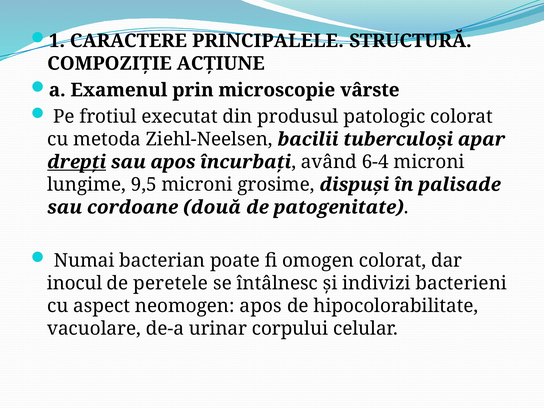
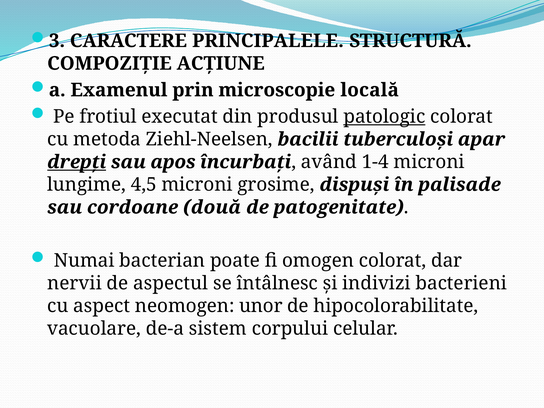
1: 1 -> 3 (57, 41)
vârste: vârste -> locală (370, 90)
patologic underline: none -> present (384, 117)
6-4: 6-4 -> 1-4 (375, 162)
9,5: 9,5 -> 4,5 (144, 185)
inocul: inocul -> nervii (74, 283)
peretele: peretele -> aspectul (171, 283)
neomogen apos: apos -> unor (261, 306)
urinar: urinar -> sistem (218, 328)
